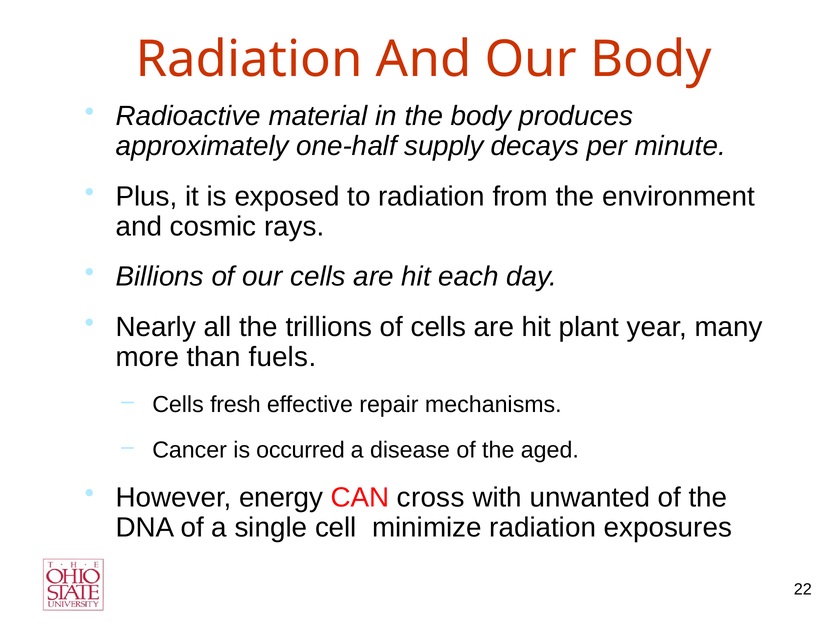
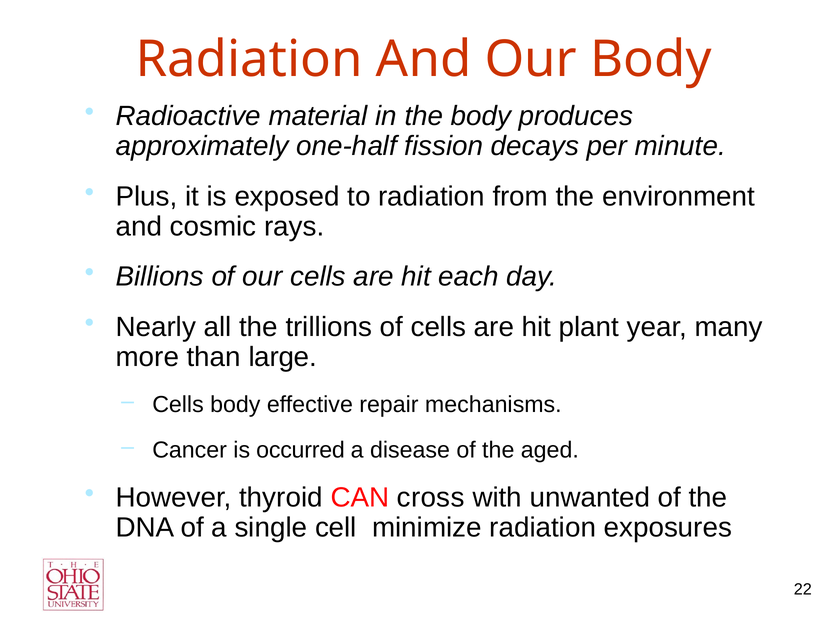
supply: supply -> fission (444, 146)
fuels: fuels -> large (283, 357)
Cells fresh: fresh -> body (235, 405)
energy: energy -> thyroid (281, 498)
